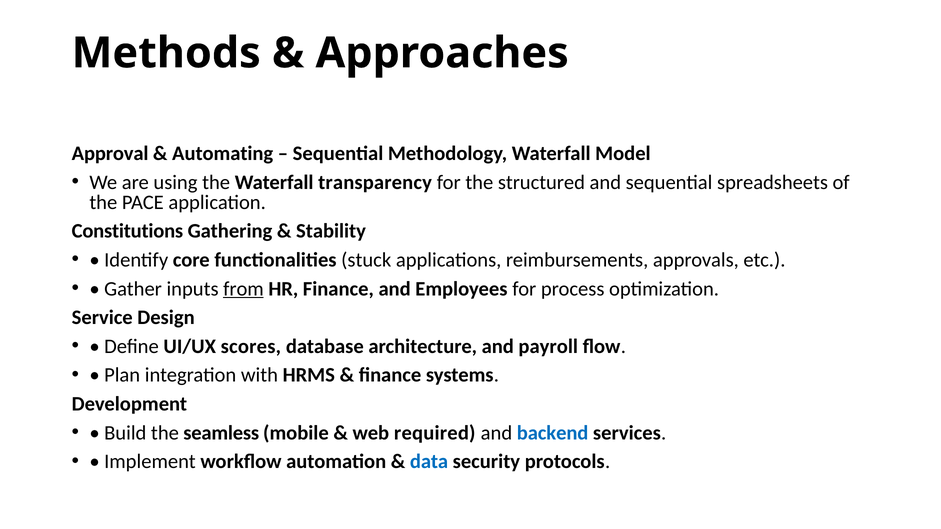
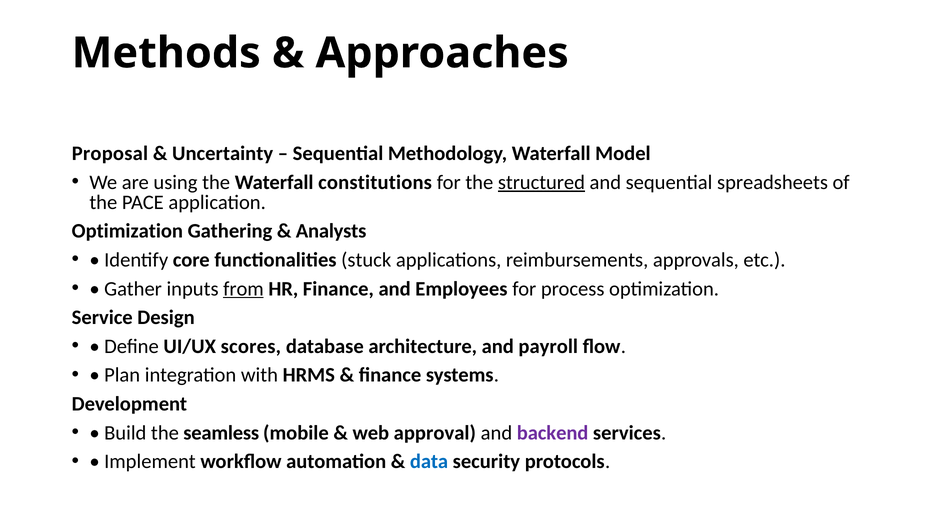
Approval: Approval -> Proposal (110, 154)
Automating: Automating -> Uncertainty (223, 154)
transparency: transparency -> constitutions (375, 182)
structured underline: none -> present (541, 182)
Constitutions: Constitutions -> Optimization (127, 231)
Stability: Stability -> Analysts (331, 231)
required: required -> approval (435, 433)
backend colour: blue -> purple (553, 433)
